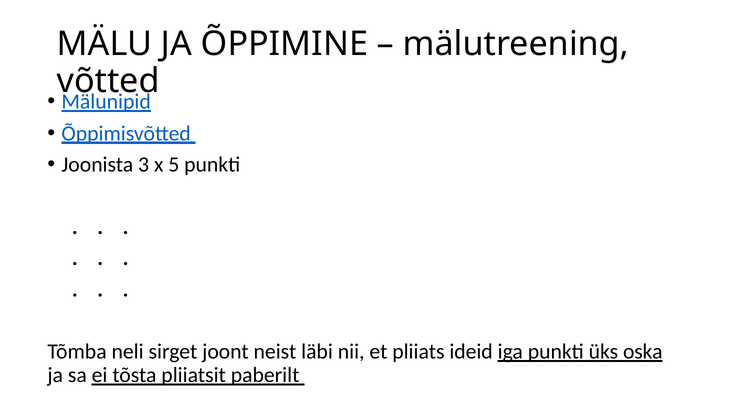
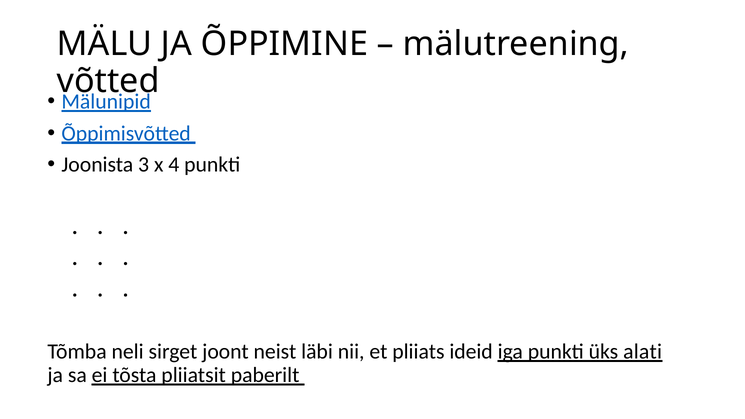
5: 5 -> 4 (174, 165)
oska: oska -> alati (643, 352)
